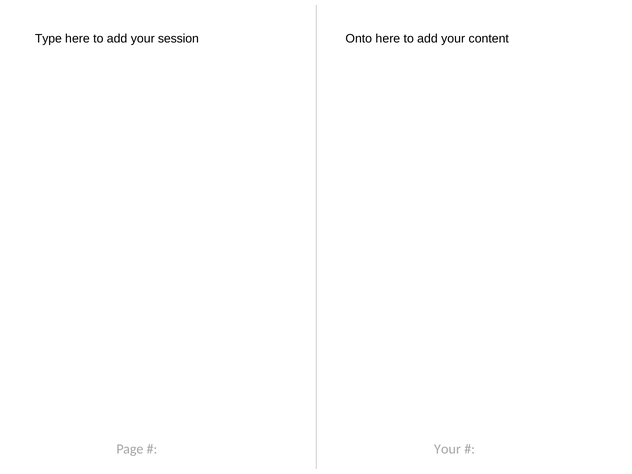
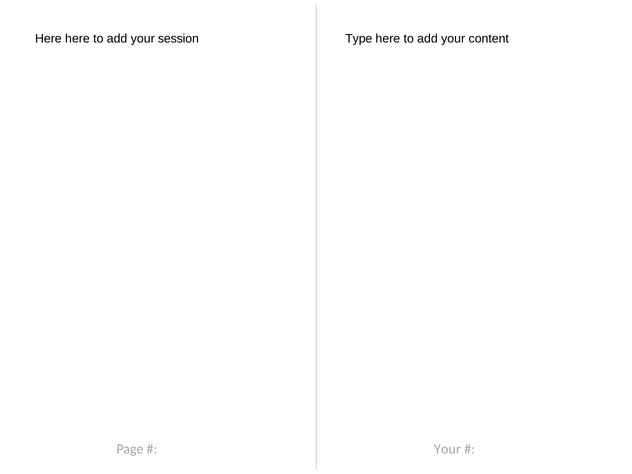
Type: Type -> Here (48, 39)
Onto: Onto -> Type (359, 39)
